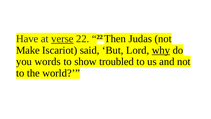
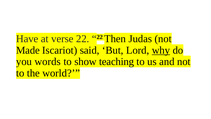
verse underline: present -> none (62, 39)
Make: Make -> Made (28, 50)
troubled: troubled -> teaching (117, 61)
